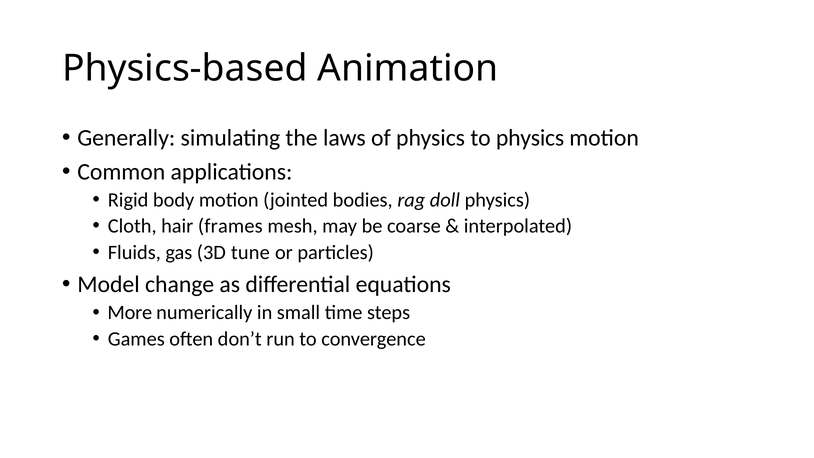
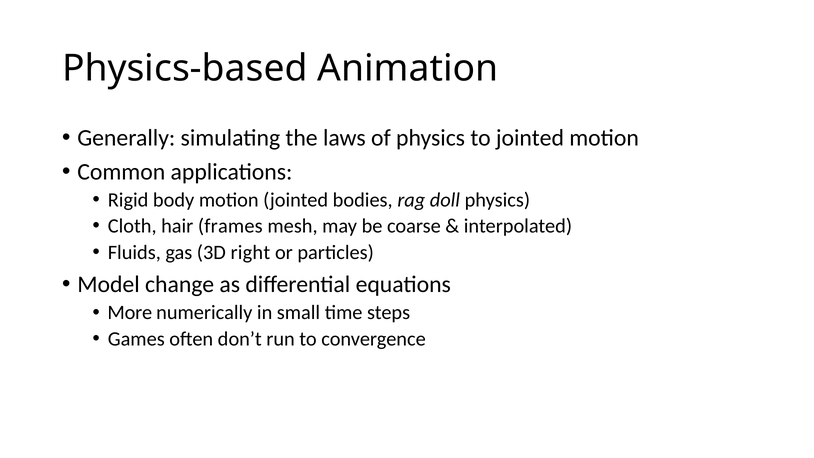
to physics: physics -> jointed (530, 138)
tune: tune -> right (250, 252)
